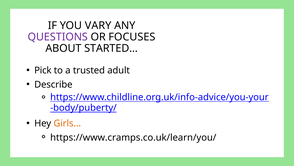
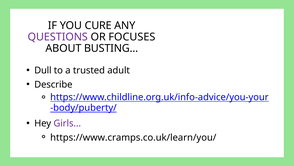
VARY: VARY -> CURE (98, 26)
STARTED: STARTED -> BUSTING (111, 48)
Pick: Pick -> Dull (43, 70)
Girls colour: orange -> purple (67, 123)
